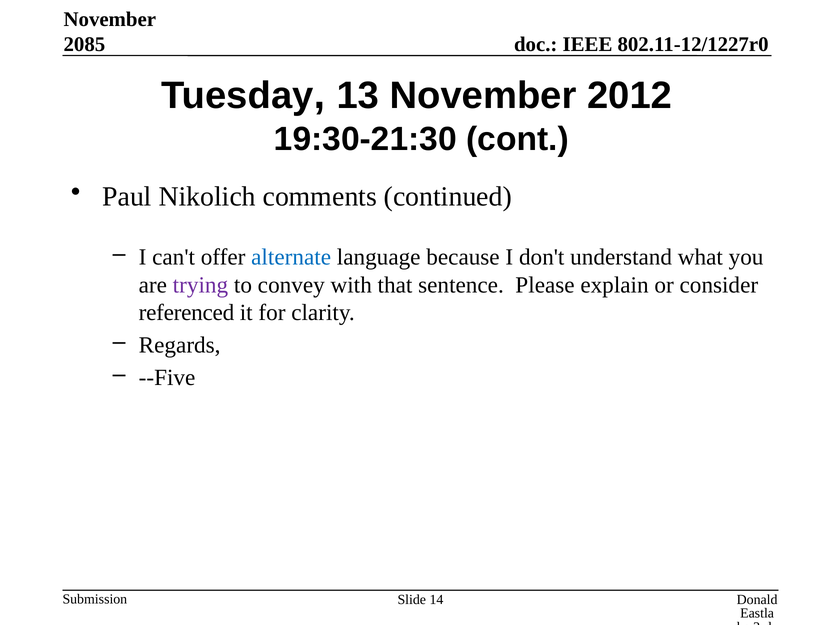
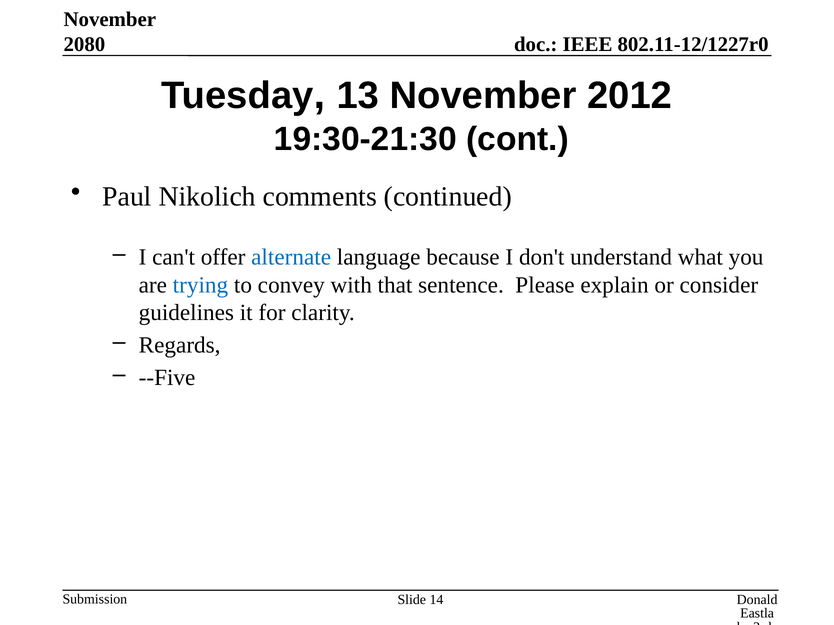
2085: 2085 -> 2080 (84, 45)
trying colour: purple -> blue (200, 285)
referenced: referenced -> guidelines (186, 313)
